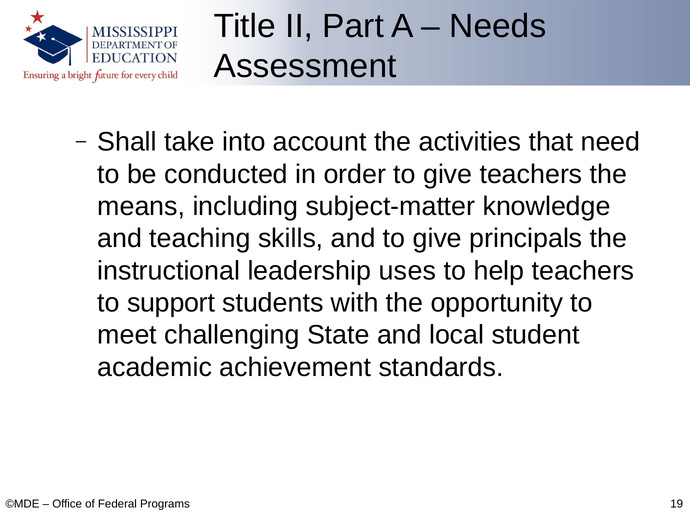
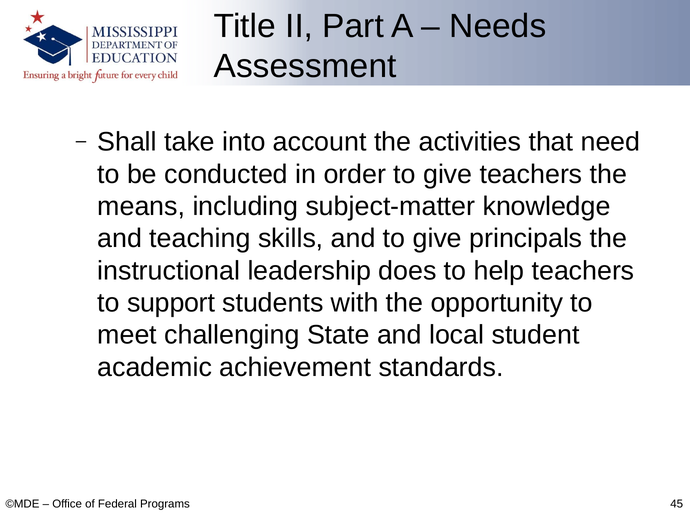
uses: uses -> does (408, 271)
19: 19 -> 45 (677, 504)
